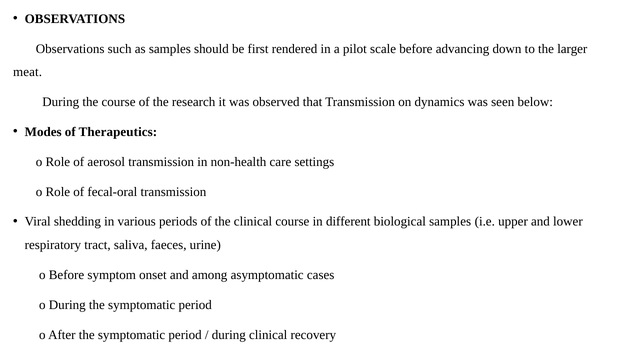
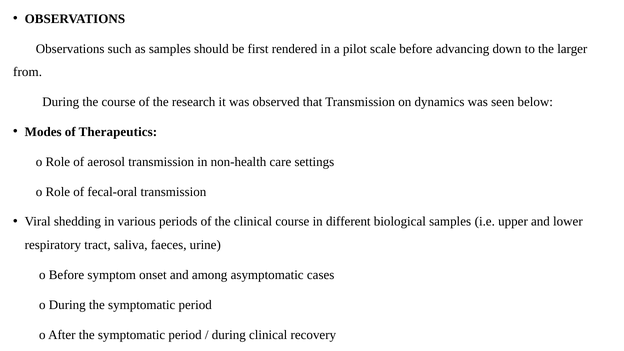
meat: meat -> from (28, 72)
